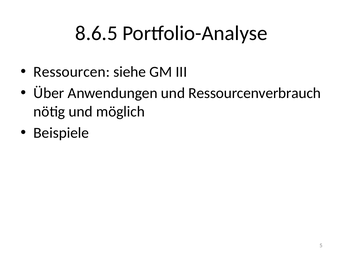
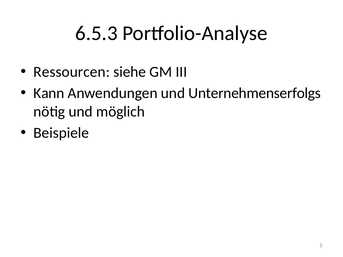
8.6.5: 8.6.5 -> 6.5.3 (96, 33)
Über: Über -> Kann (49, 93)
Ressourcenverbrauch: Ressourcenverbrauch -> Unternehmenserfolgs (255, 93)
